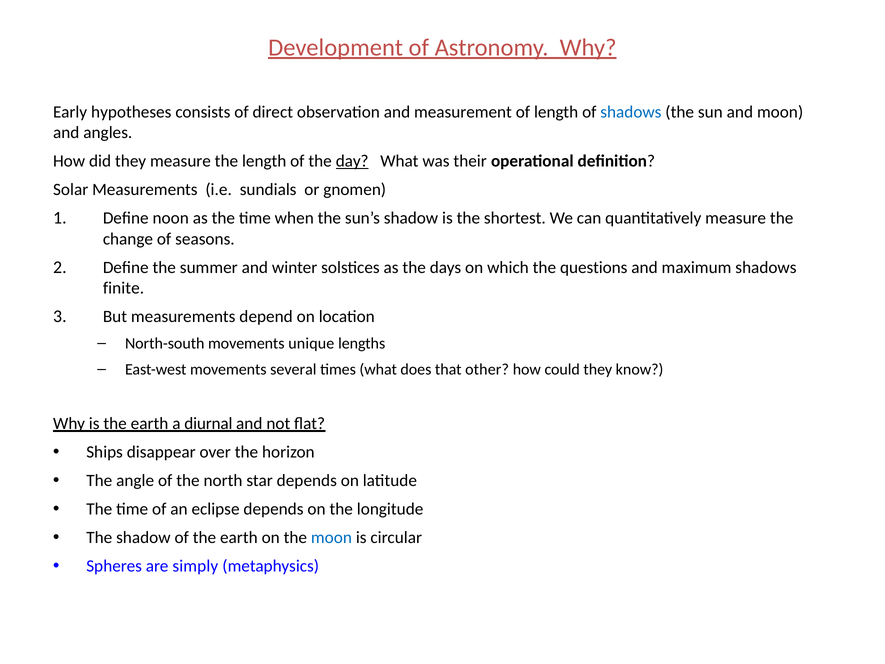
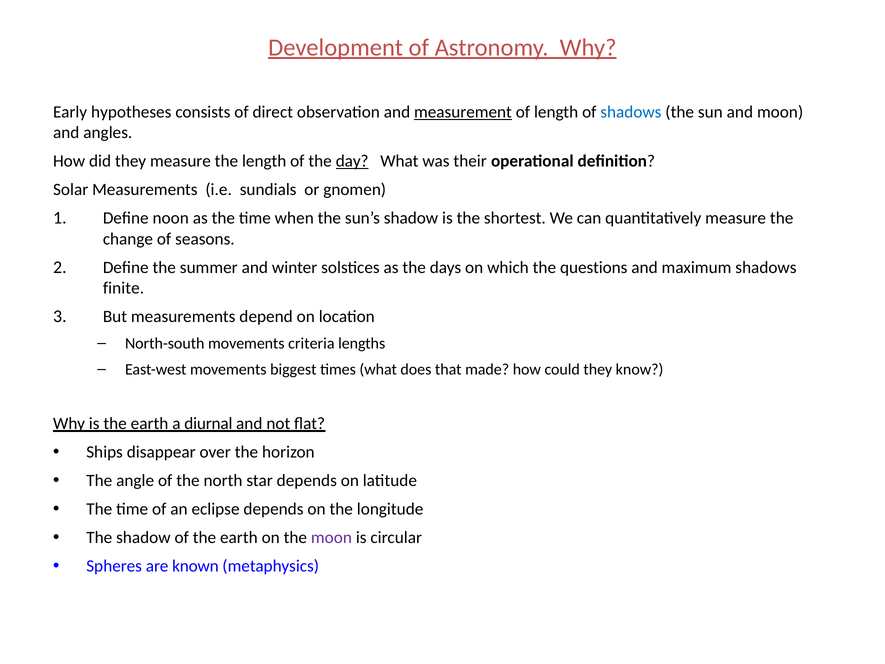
measurement underline: none -> present (463, 112)
unique: unique -> criteria (311, 343)
several: several -> biggest (293, 369)
other: other -> made (487, 369)
moon colour: blue -> purple (331, 537)
simply: simply -> known (195, 566)
